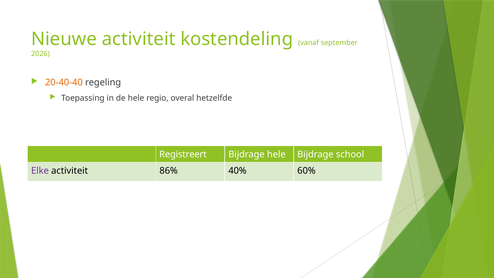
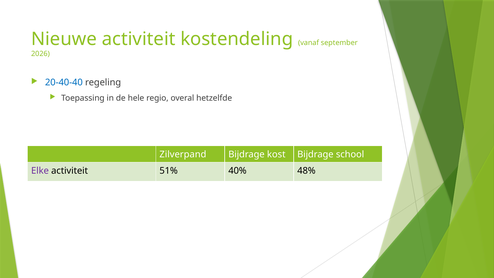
20-40-40 colour: orange -> blue (64, 83)
Registreert: Registreert -> Zilverpand (183, 154)
Bijdrage hele: hele -> kost (276, 154)
86%: 86% -> 51% (169, 171)
60%: 60% -> 48% (306, 171)
